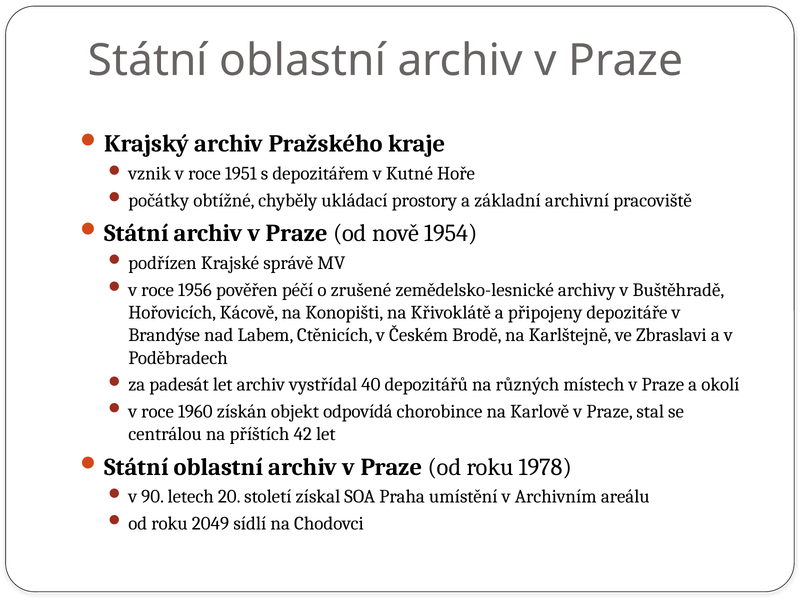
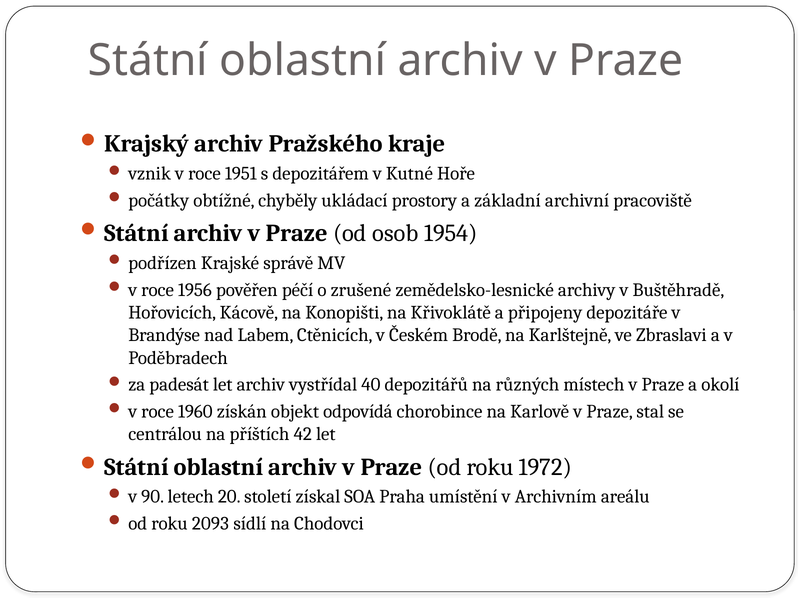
nově: nově -> osob (395, 233)
1978: 1978 -> 1972 (545, 467)
2049: 2049 -> 2093 (210, 524)
